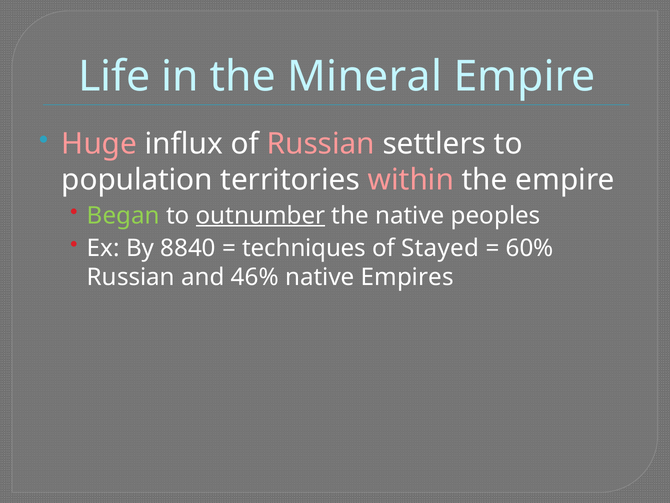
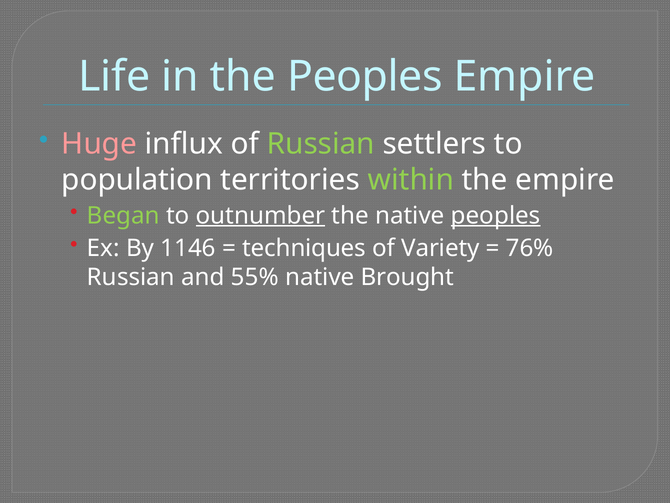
the Mineral: Mineral -> Peoples (365, 76)
Russian colour: pink -> light green (321, 144)
within colour: pink -> light green (411, 180)
peoples underline: none -> present (496, 215)
8840: 8840 -> 1146 (188, 248)
Stayed: Stayed -> Variety (440, 248)
60%: 60% -> 76% (530, 248)
46%: 46% -> 55% (255, 277)
Empires: Empires -> Brought (407, 277)
